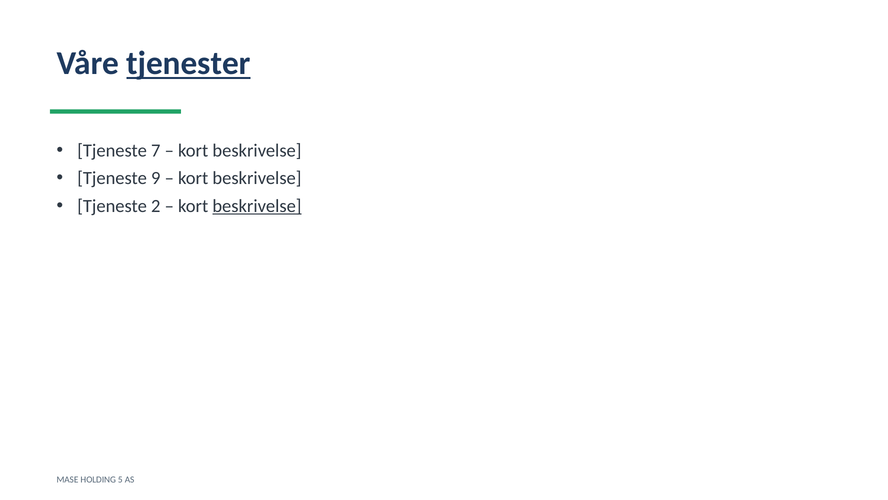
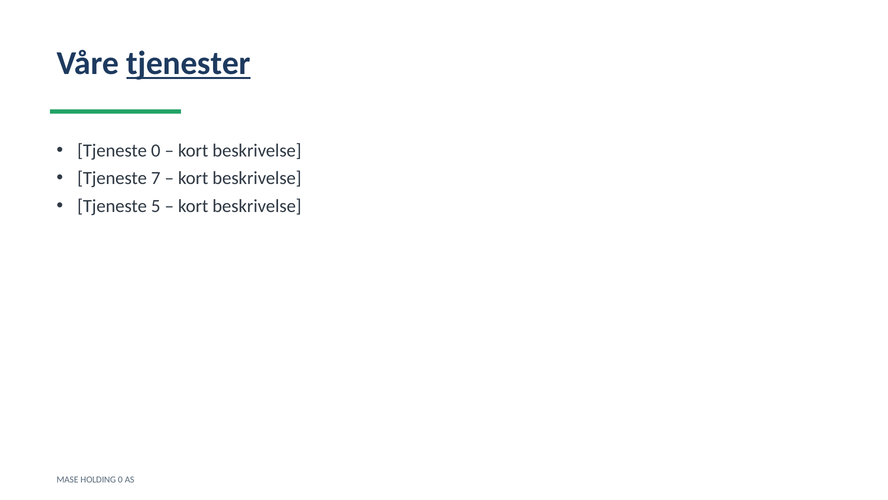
Tjeneste 7: 7 -> 0 (156, 150)
9: 9 -> 7 (156, 178)
2: 2 -> 5 (156, 206)
beskrivelse underline: present -> none (257, 206)
HOLDING 5: 5 -> 0 (120, 479)
